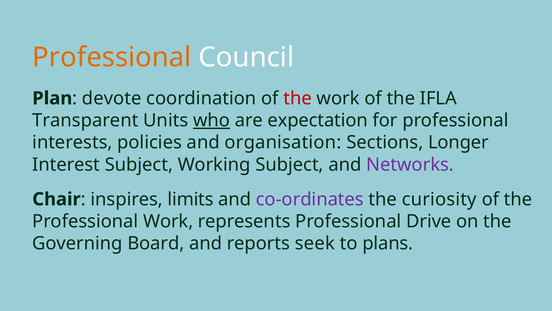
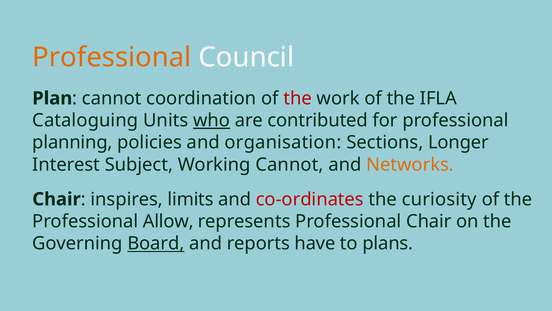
devote: devote -> cannot (112, 98)
Transparent: Transparent -> Cataloguing (85, 120)
expectation: expectation -> contributed (318, 120)
interests: interests -> planning (72, 142)
Working Subject: Subject -> Cannot (289, 164)
Networks colour: purple -> orange (410, 164)
co-ordinates colour: purple -> red (310, 199)
Professional Work: Work -> Allow (168, 221)
Professional Drive: Drive -> Chair (429, 221)
Board underline: none -> present (156, 243)
seek: seek -> have (315, 243)
